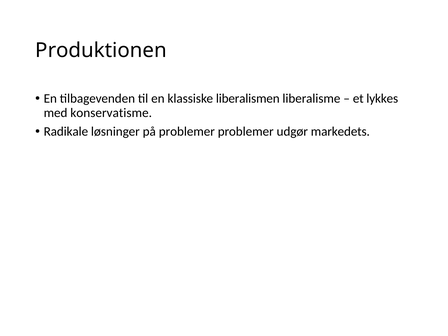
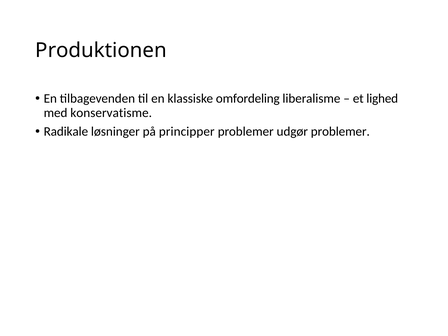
liberalismen: liberalismen -> omfordeling (248, 99)
lykkes: lykkes -> lighed (382, 99)
på problemer: problemer -> principper (187, 132)
udgør markedets: markedets -> problemer (340, 132)
